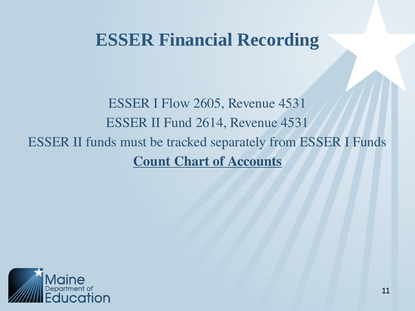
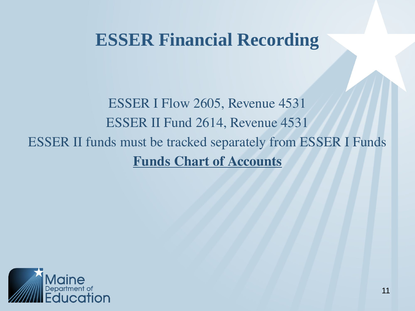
Count: Count -> Funds (152, 161)
